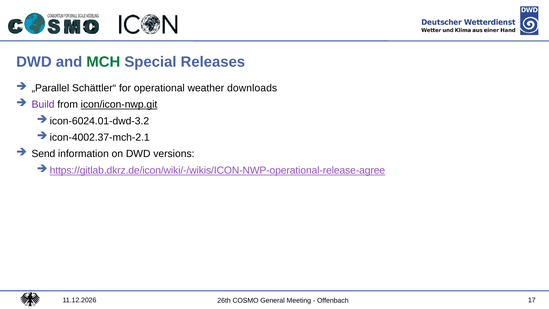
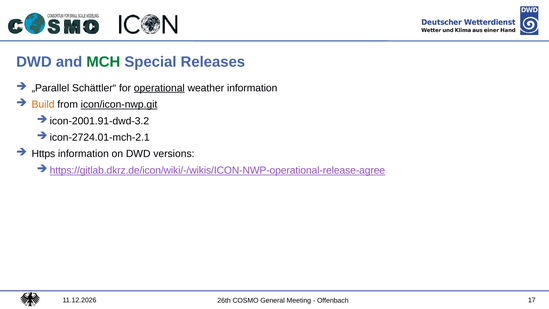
operational underline: none -> present (159, 88)
weather downloads: downloads -> information (252, 88)
Build colour: purple -> orange (43, 104)
icon-6024.01-dwd-3.2: icon-6024.01-dwd-3.2 -> icon-2001.91-dwd-3.2 (99, 121)
icon-4002.37-mch-2.1: icon-4002.37-mch-2.1 -> icon-2724.01-mch-2.1 (100, 137)
Send: Send -> Https (43, 154)
